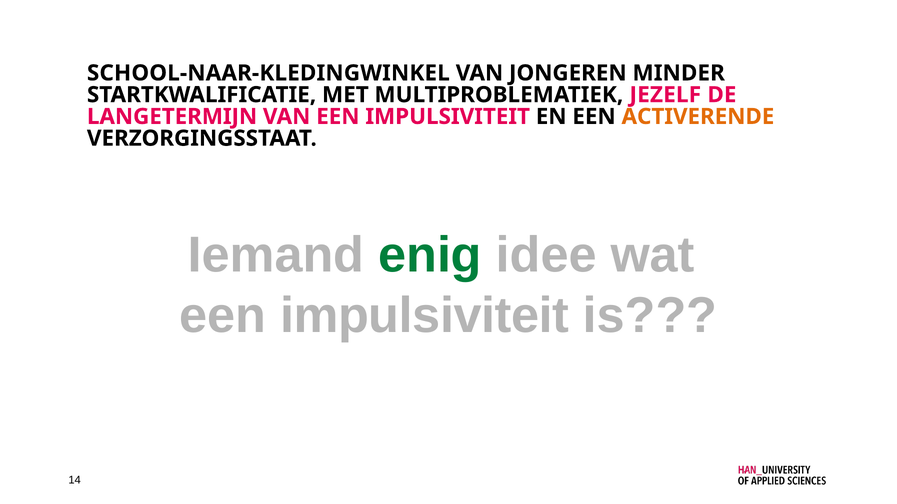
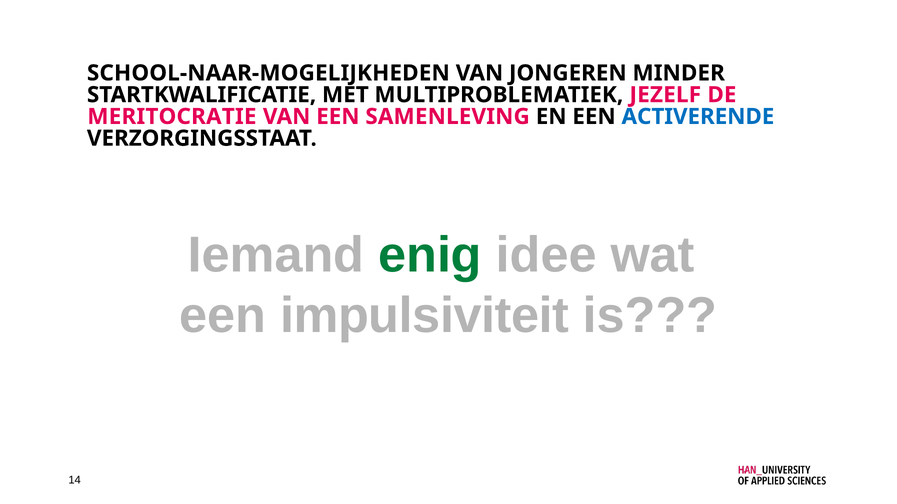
SCHOOL-NAAR-KLEDINGWINKEL: SCHOOL-NAAR-KLEDINGWINKEL -> SCHOOL-NAAR-MOGELIJKHEDEN (268, 73)
LANGETERMIJN: LANGETERMIJN -> MERITOCRATIE (172, 117)
VAN EEN IMPULSIVITEIT: IMPULSIVITEIT -> SAMENLEVING (448, 117)
ACTIVERENDE colour: orange -> blue (698, 117)
